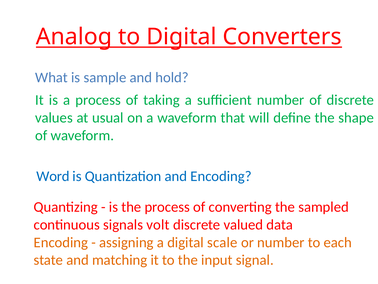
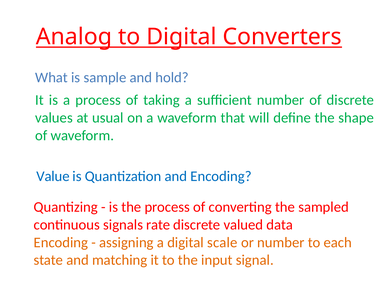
Word: Word -> Value (53, 176)
volt: volt -> rate (158, 224)
